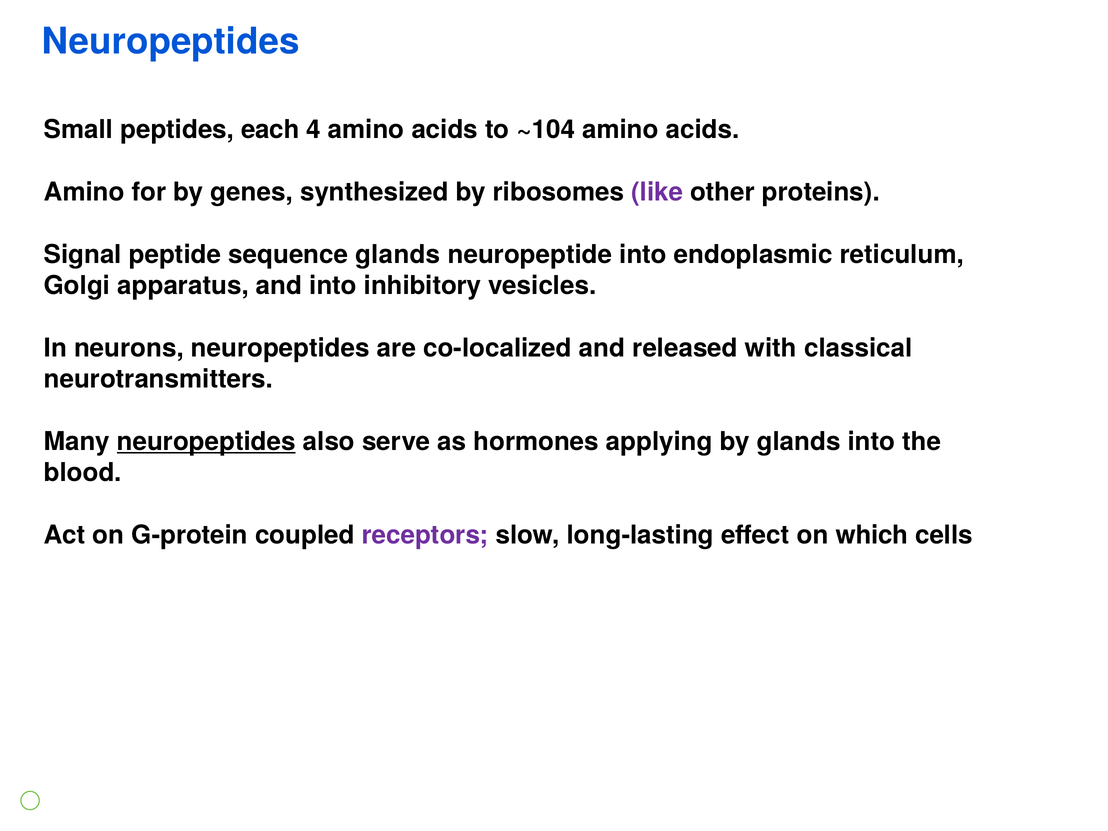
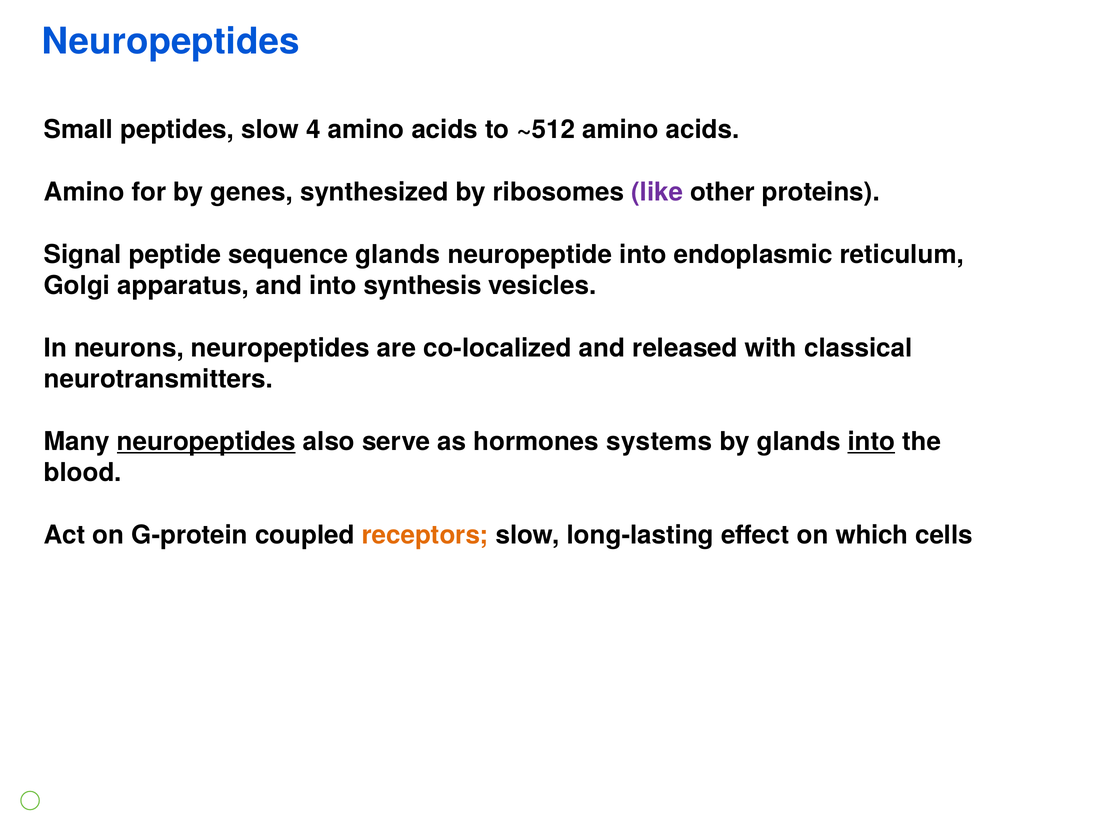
peptides each: each -> slow (270, 130)
~104: ~104 -> ~512 (546, 130)
inhibitory: inhibitory -> synthesis (423, 286)
applying: applying -> systems (659, 442)
into underline: none -> present (871, 442)
receptors colour: purple -> orange (425, 535)
